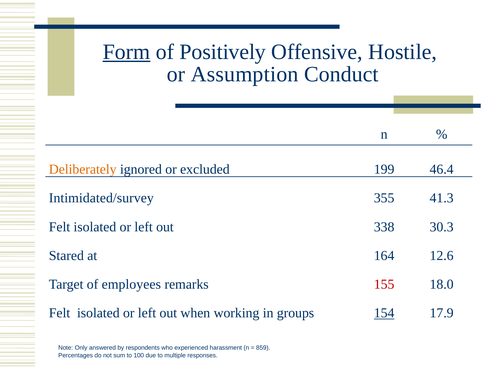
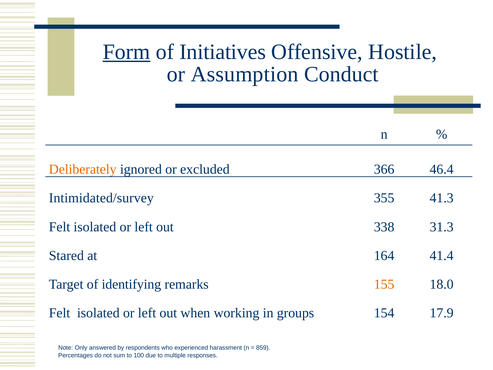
Positively: Positively -> Initiatives (223, 52)
199: 199 -> 366 (384, 169)
30.3: 30.3 -> 31.3 (442, 227)
12.6: 12.6 -> 41.4 (442, 255)
employees: employees -> identifying (131, 284)
155 colour: red -> orange (384, 284)
154 underline: present -> none (384, 313)
